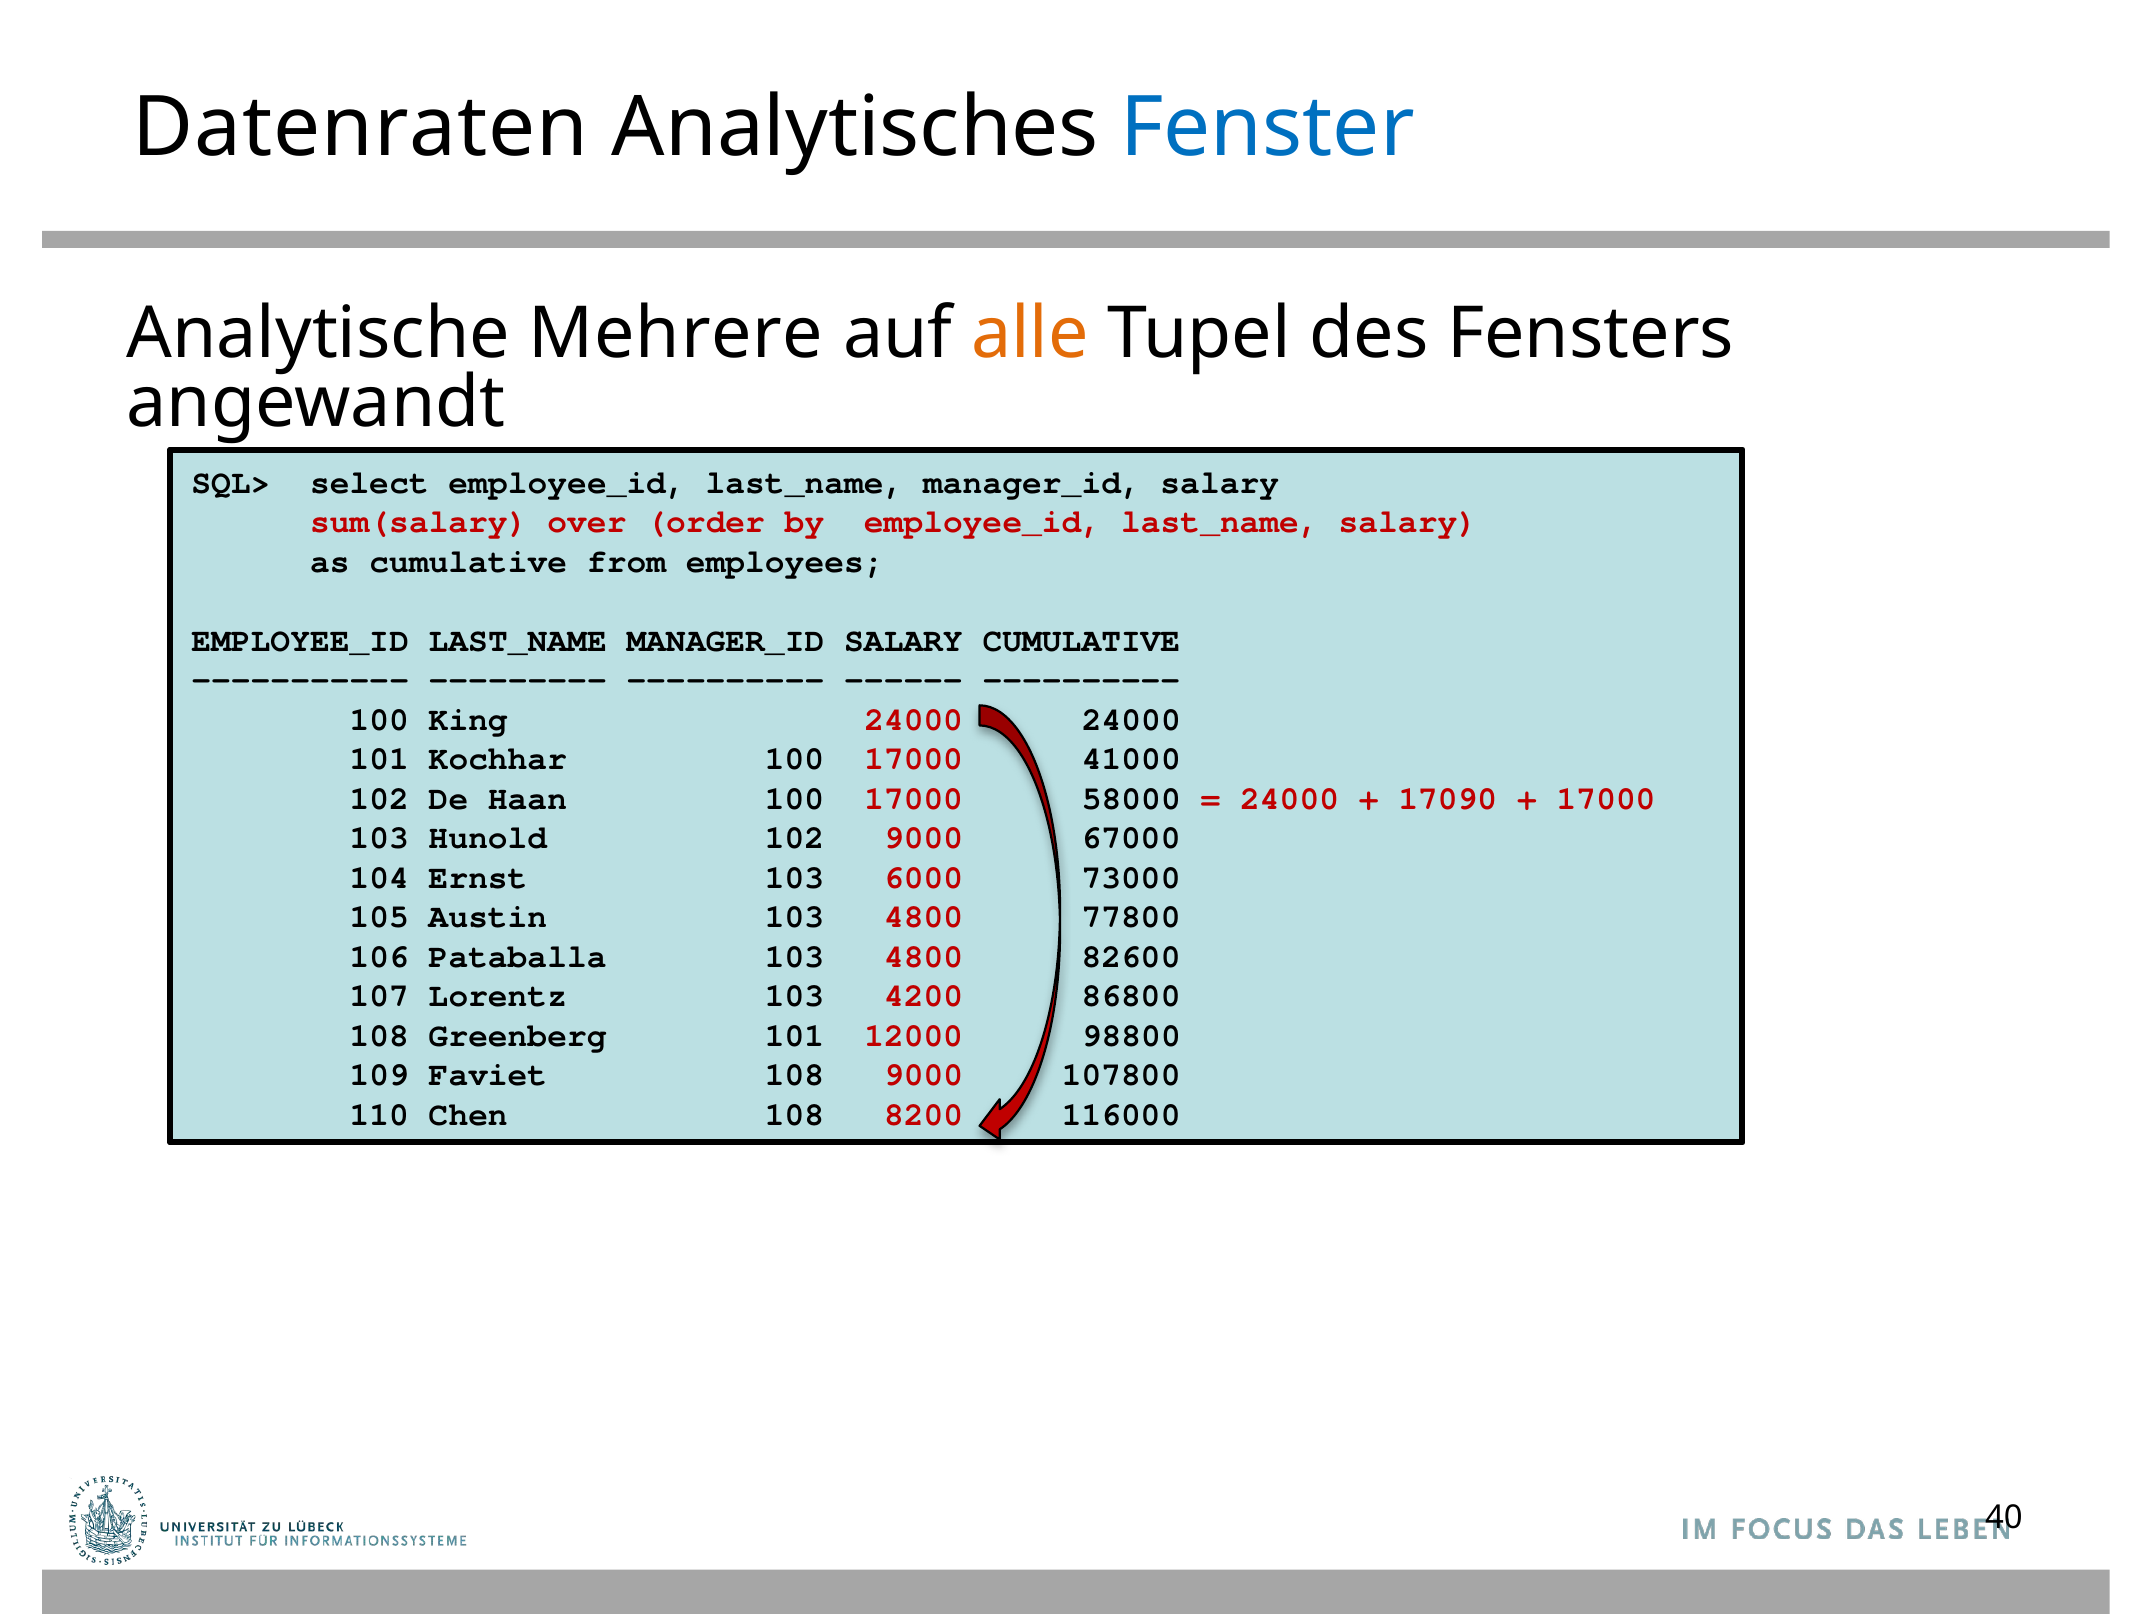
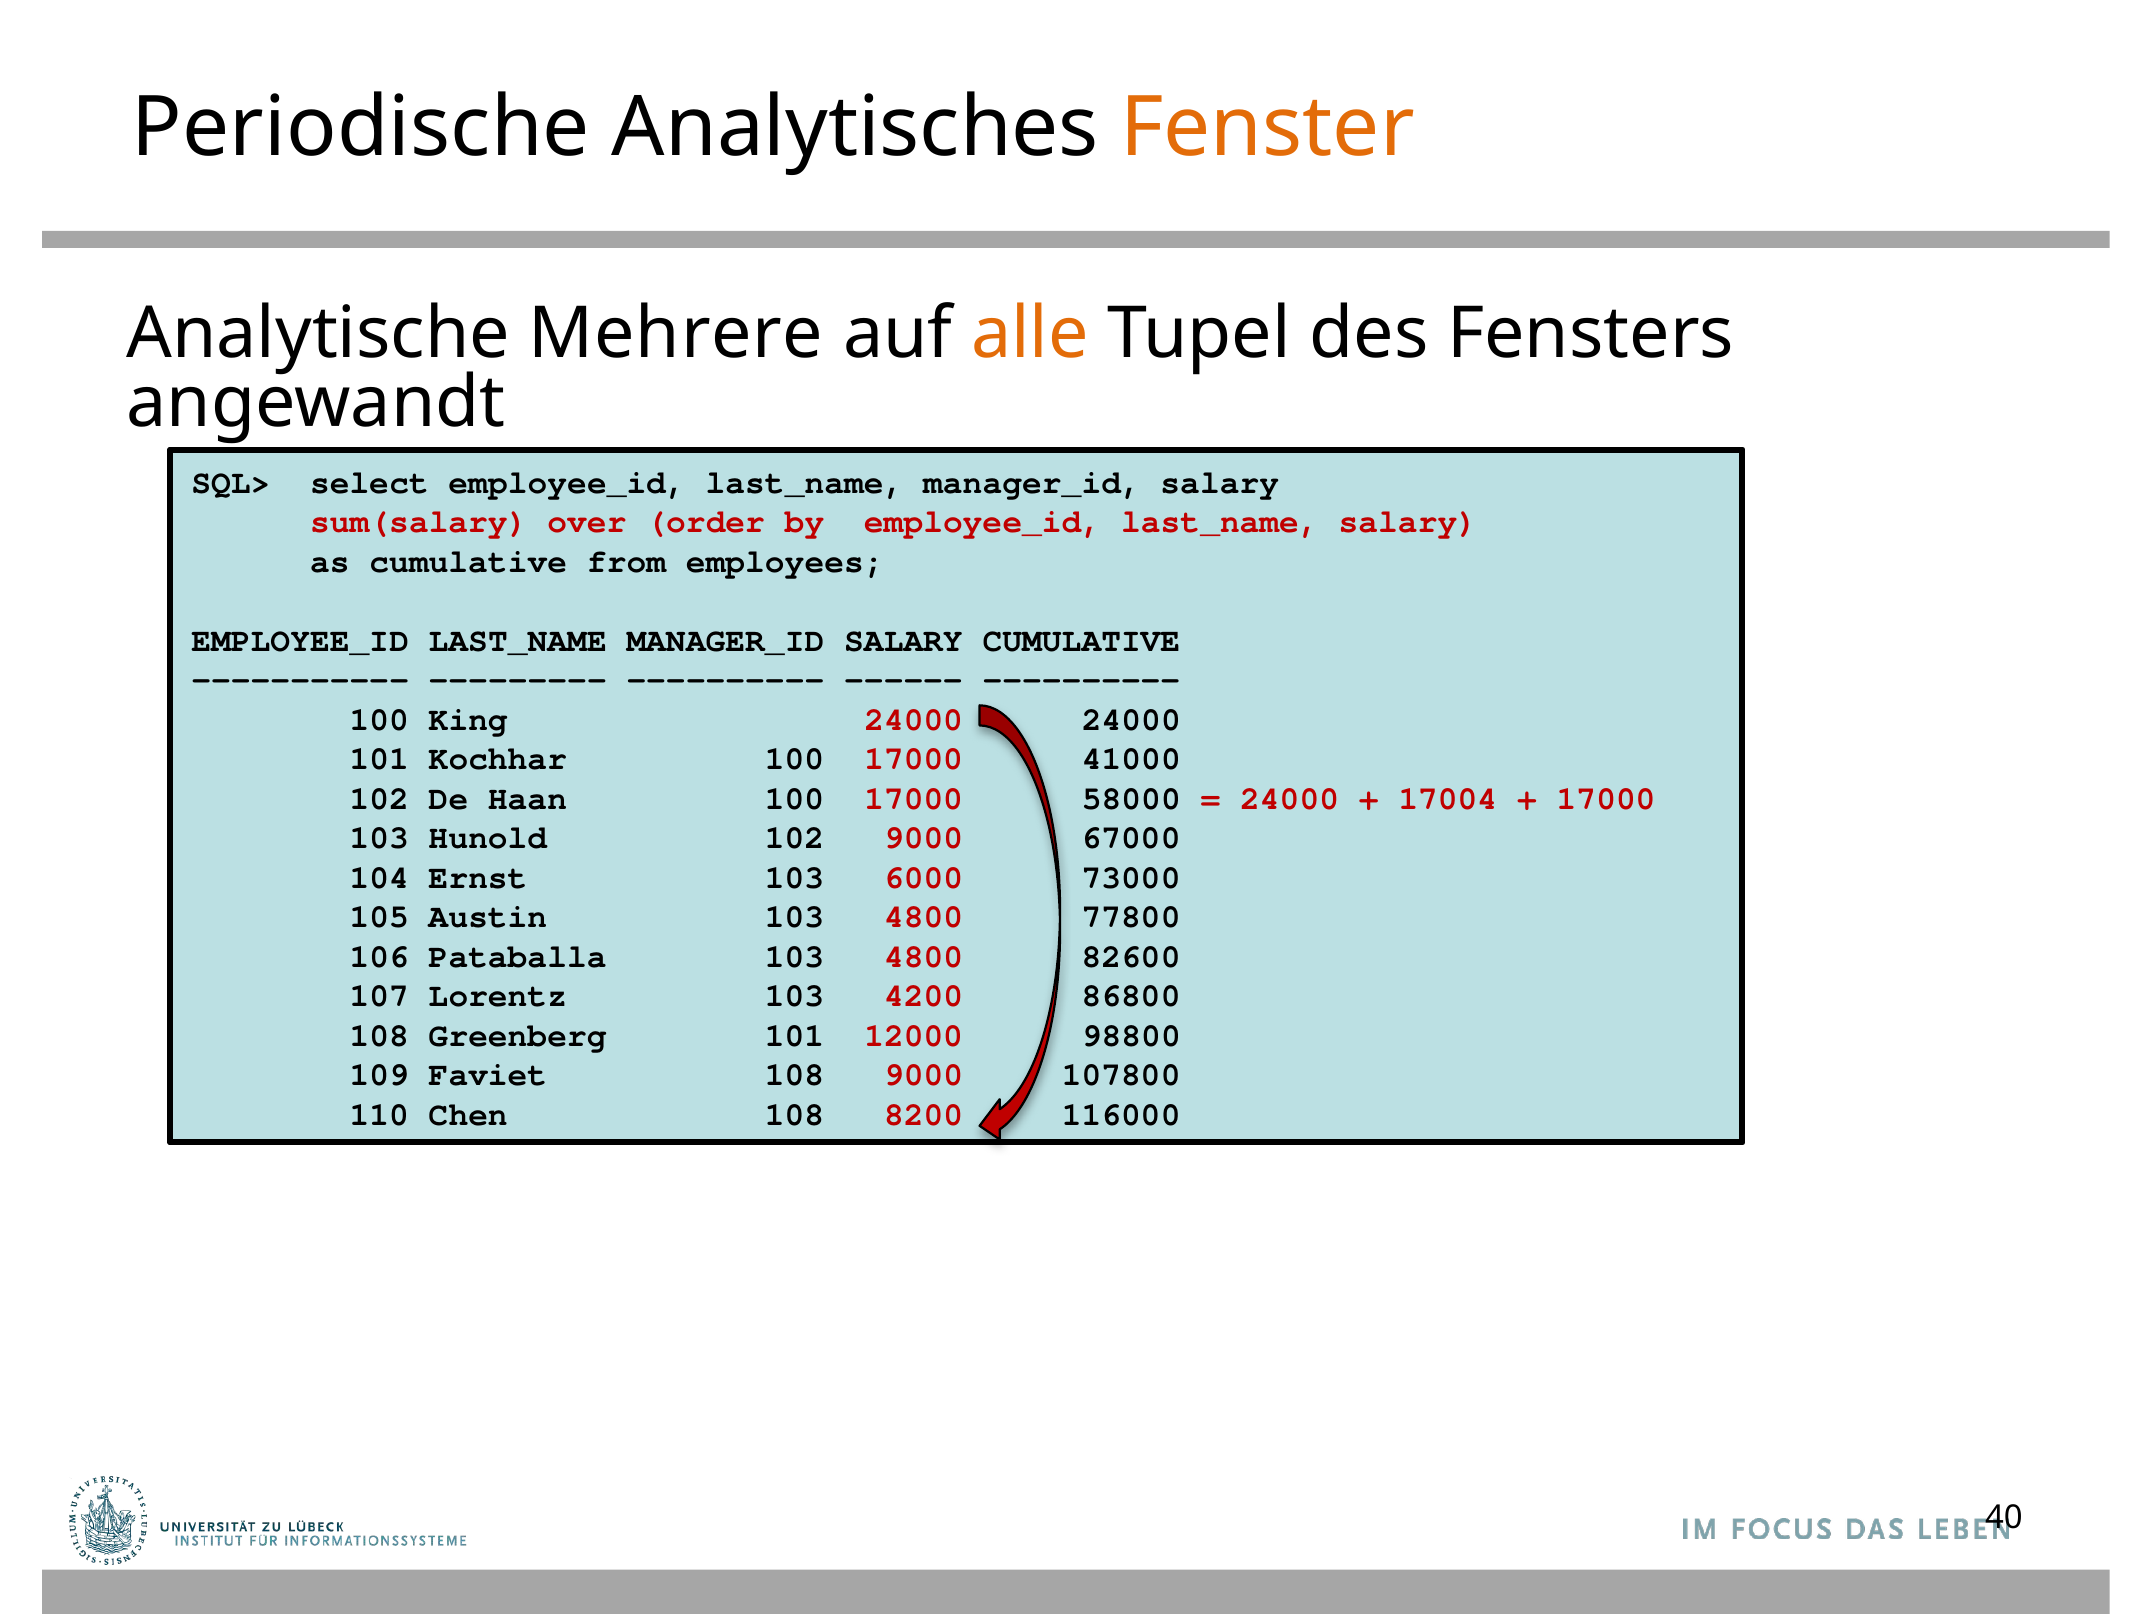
Datenraten: Datenraten -> Periodische (361, 128)
Fenster colour: blue -> orange (1268, 128)
17090: 17090 -> 17004 (1448, 798)
